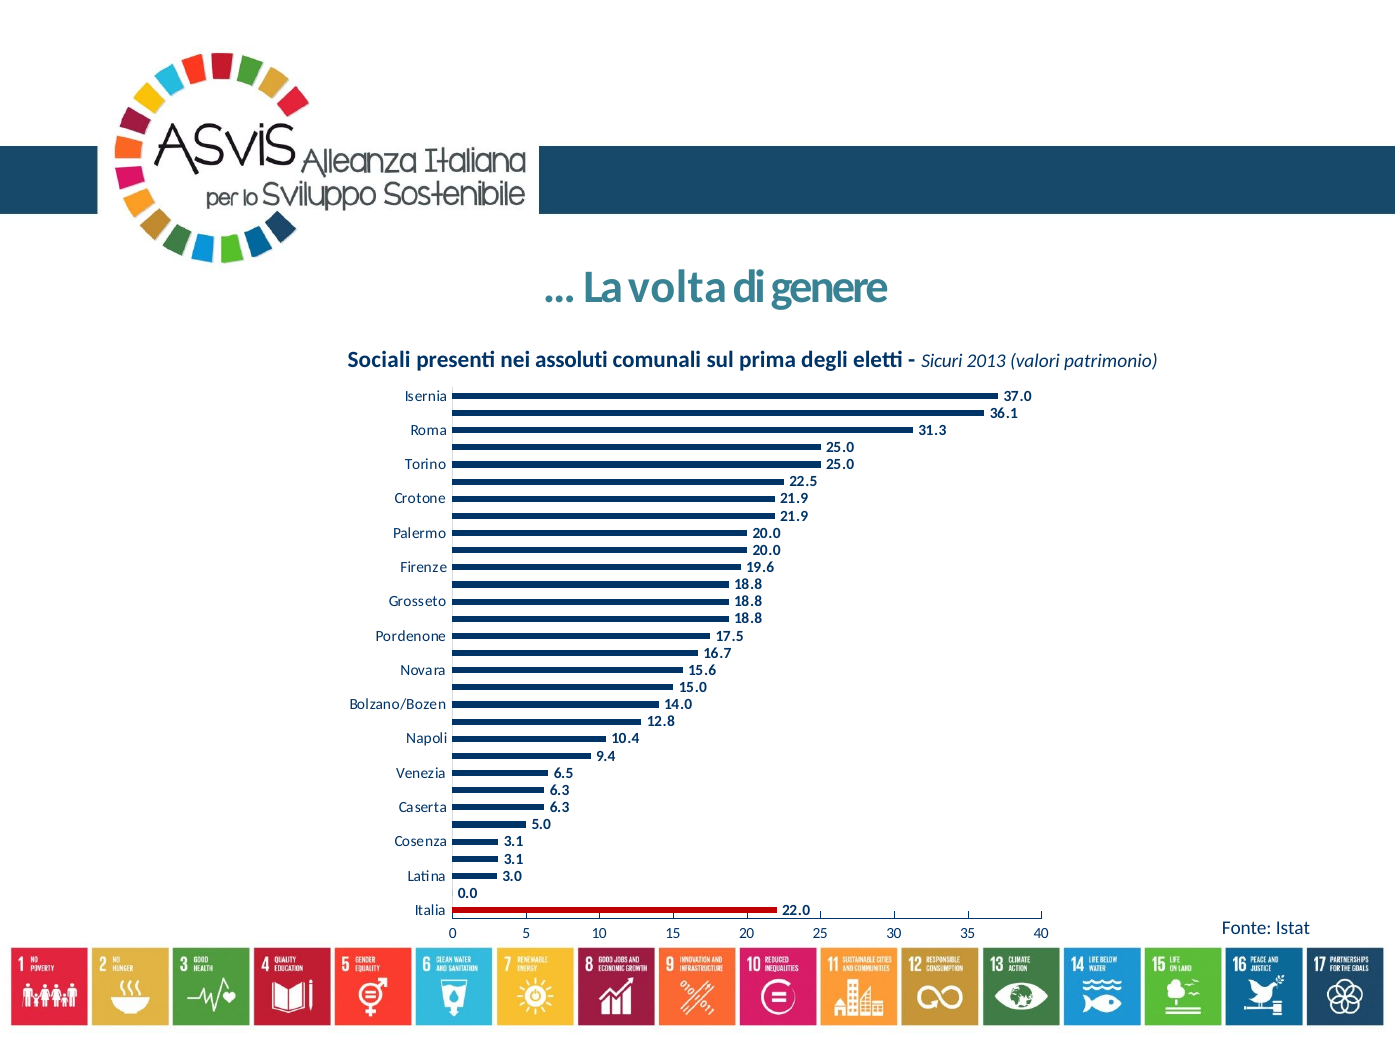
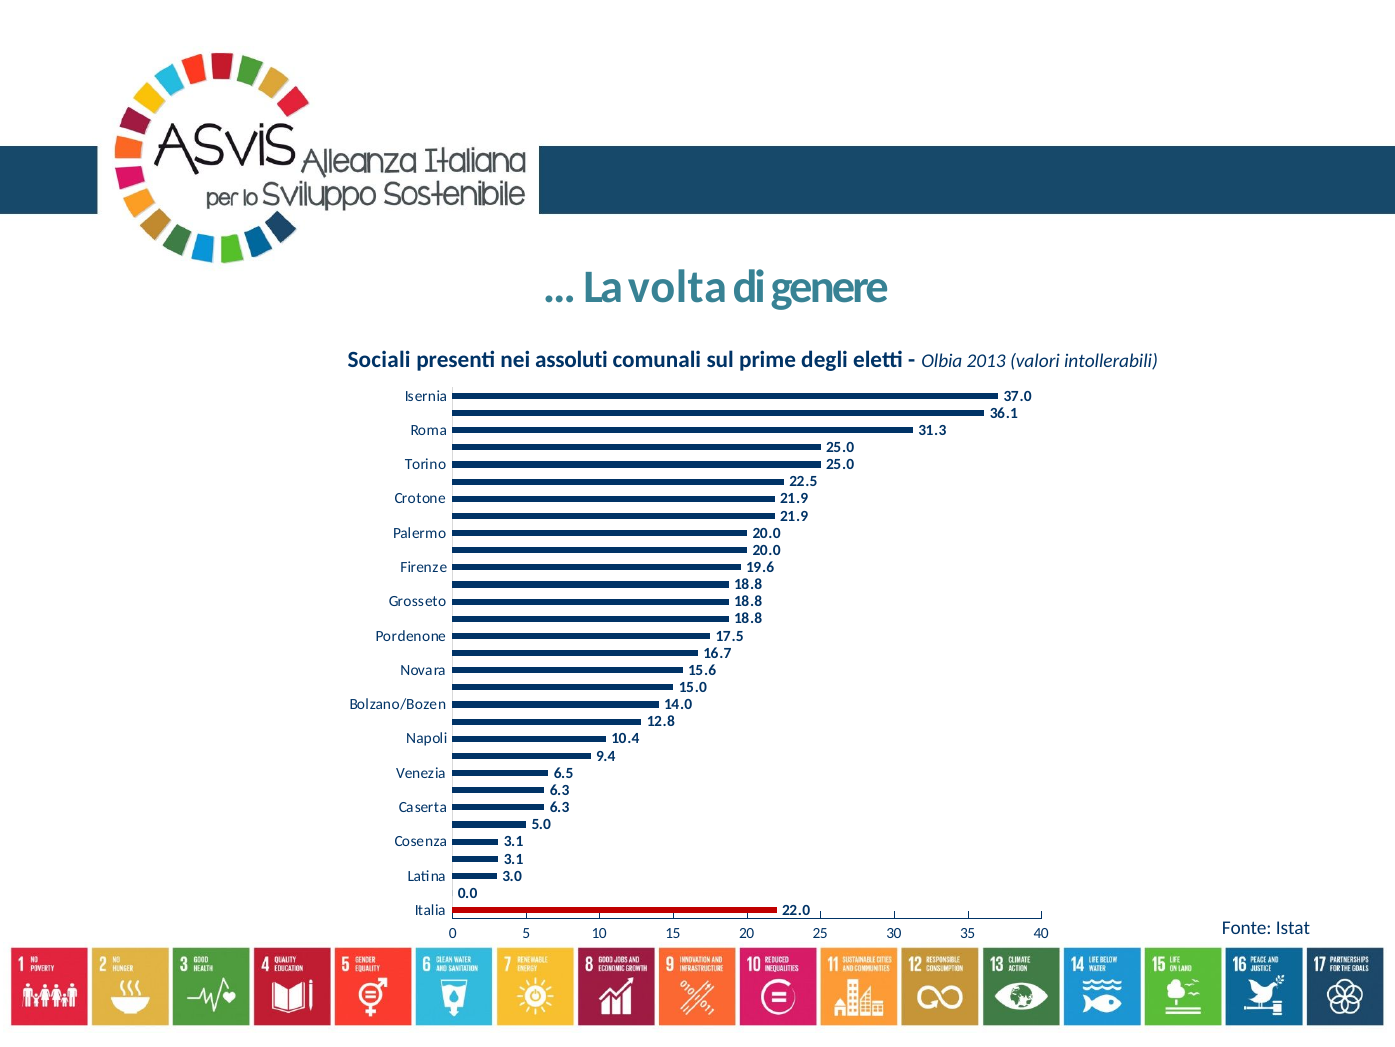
prima: prima -> prime (768, 359)
Sicuri: Sicuri -> Olbia (942, 361)
patrimonio: patrimonio -> intollerabili (1111, 361)
